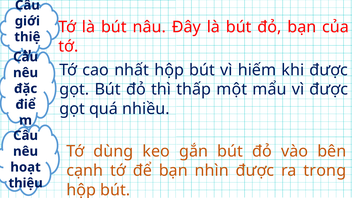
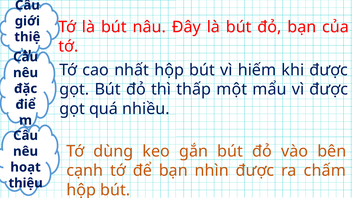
trong: trong -> chấm (325, 171)
